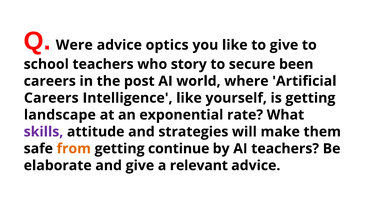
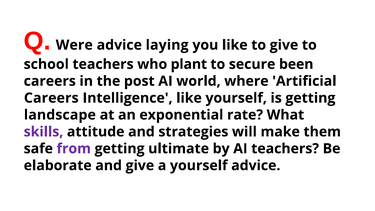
optics: optics -> laying (167, 45)
story: story -> plant (189, 64)
from colour: orange -> purple (74, 149)
continue: continue -> ultimate (179, 149)
a relevant: relevant -> yourself (199, 165)
